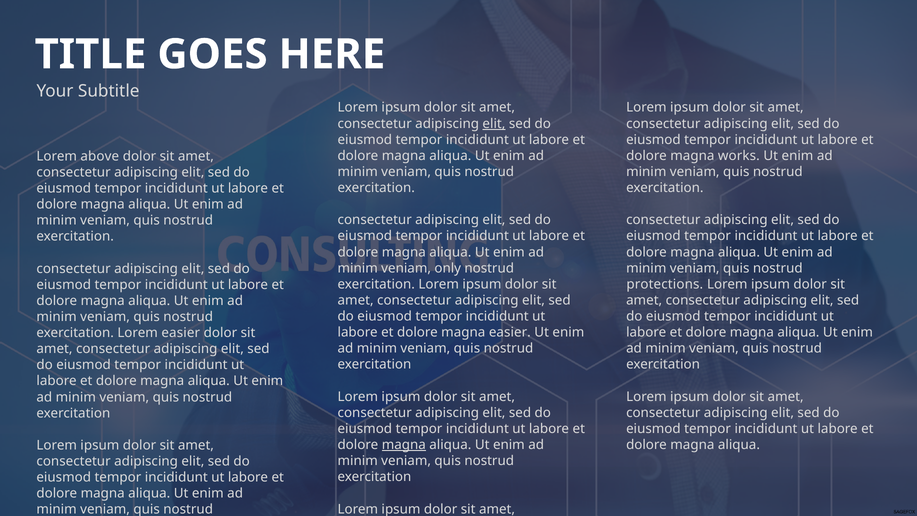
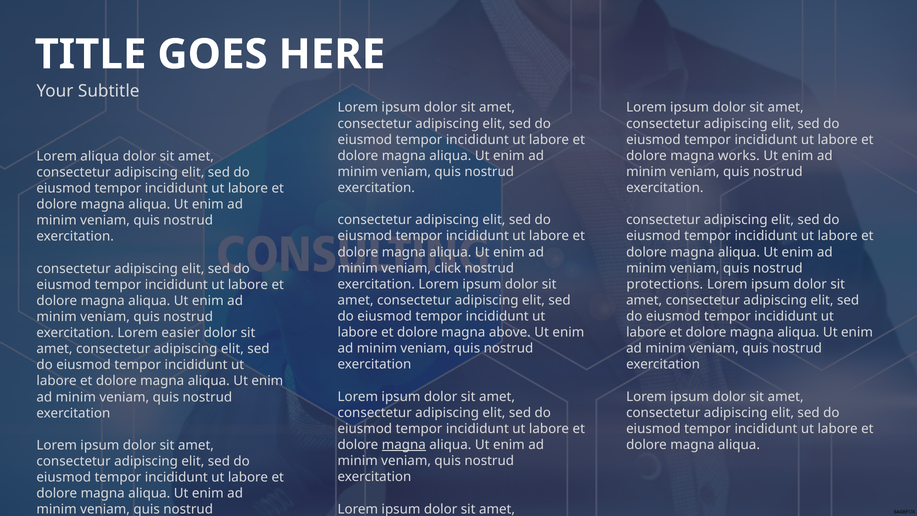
elit underline: present -> none (494, 124)
Lorem above: above -> aliqua (100, 156)
only: only -> click (448, 268)
magna easier: easier -> above (510, 332)
